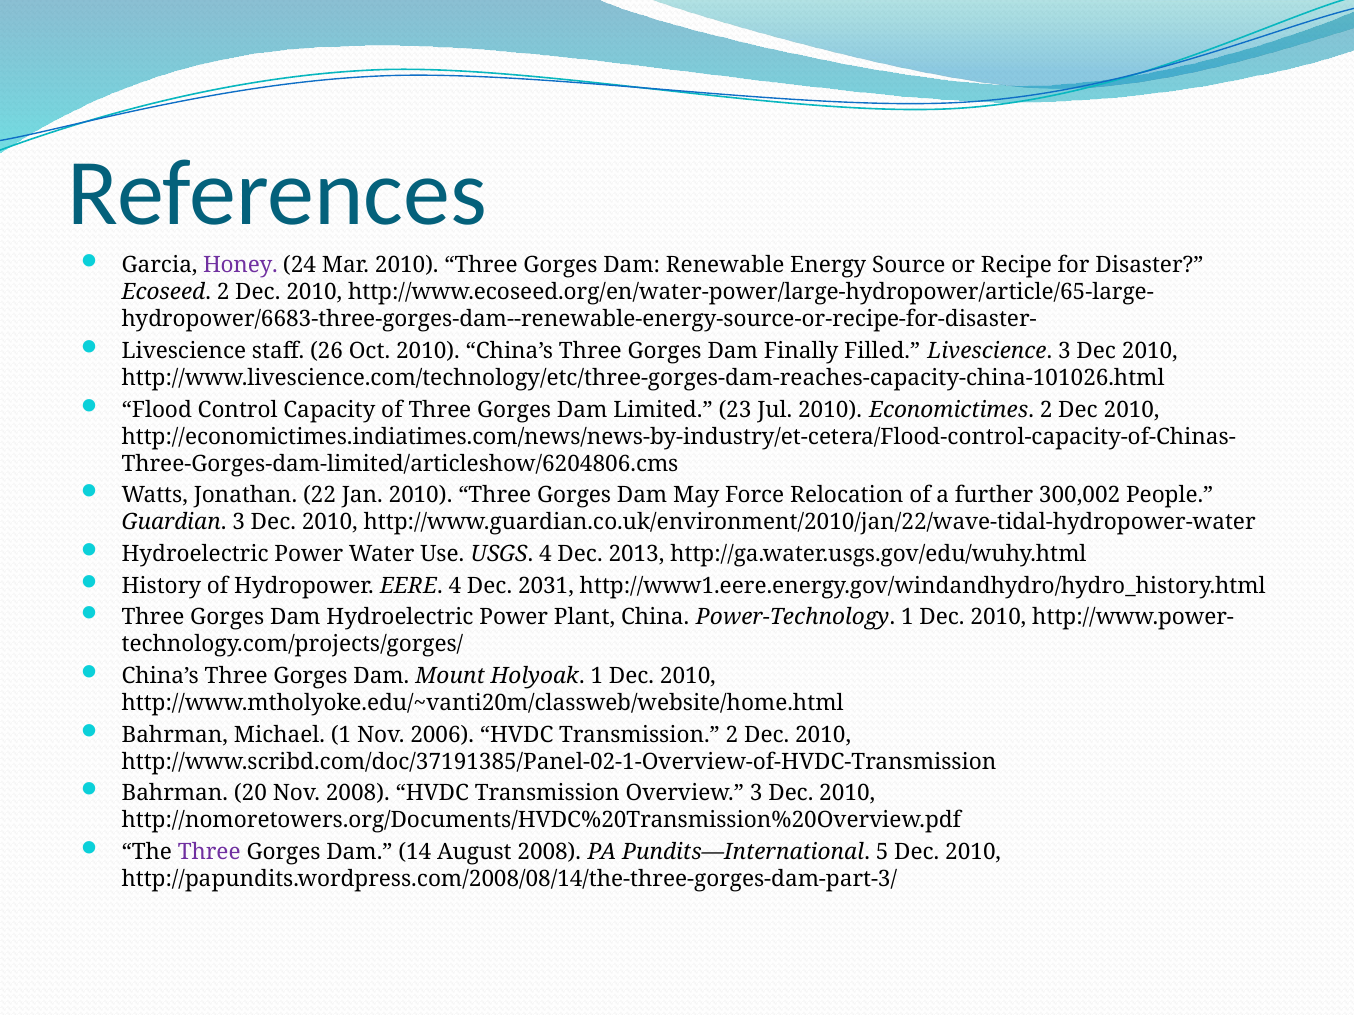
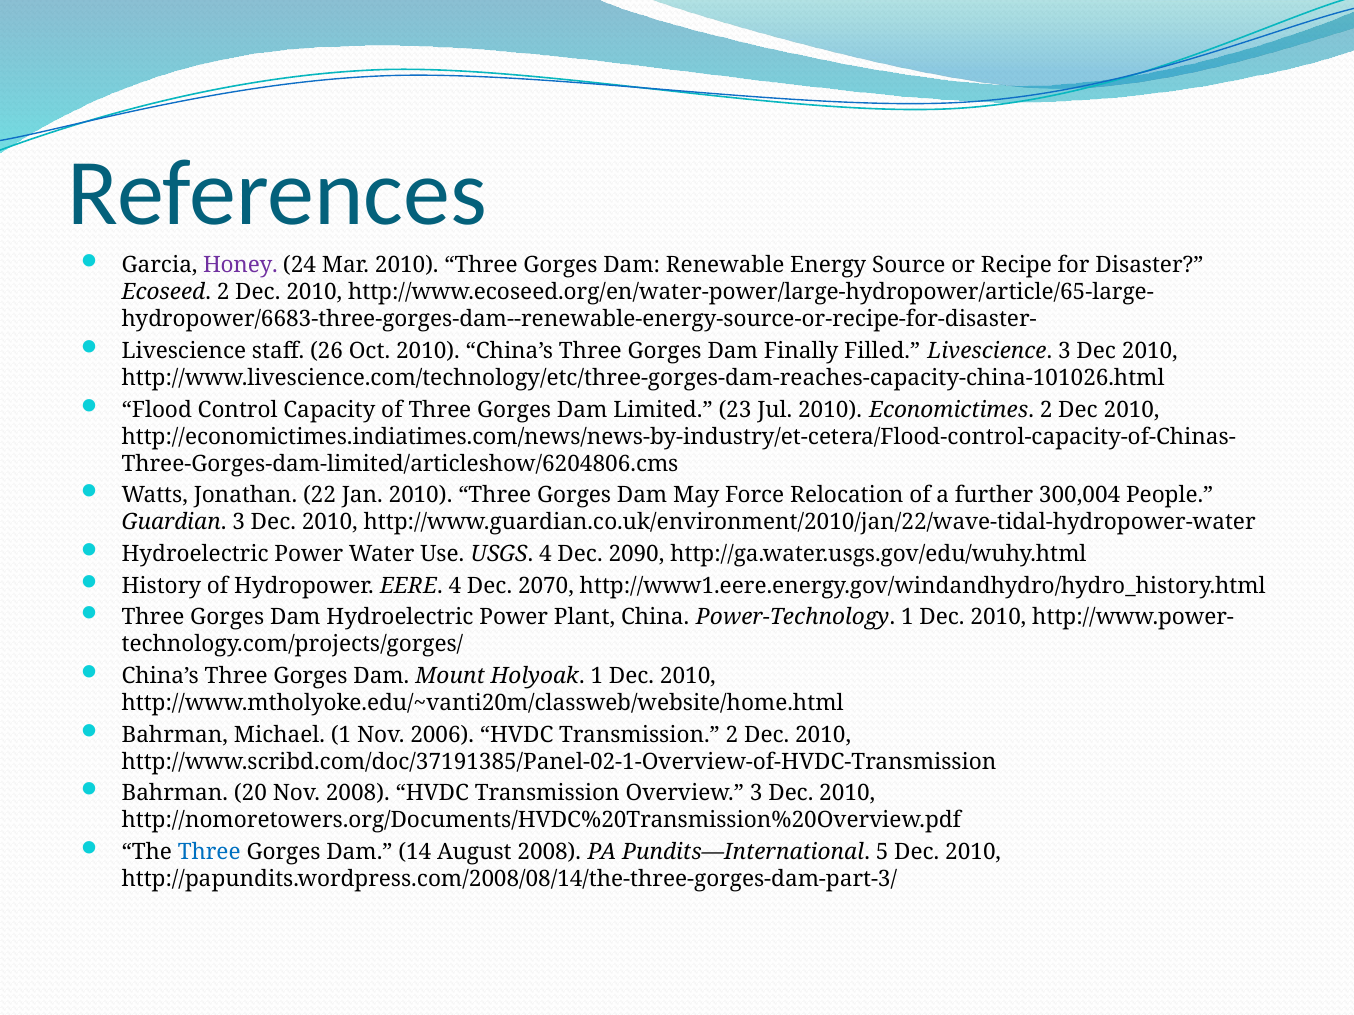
300,002: 300,002 -> 300,004 (1080, 496)
2013: 2013 -> 2090 (636, 554)
2031: 2031 -> 2070 (546, 586)
Three colour: purple -> blue (209, 852)
